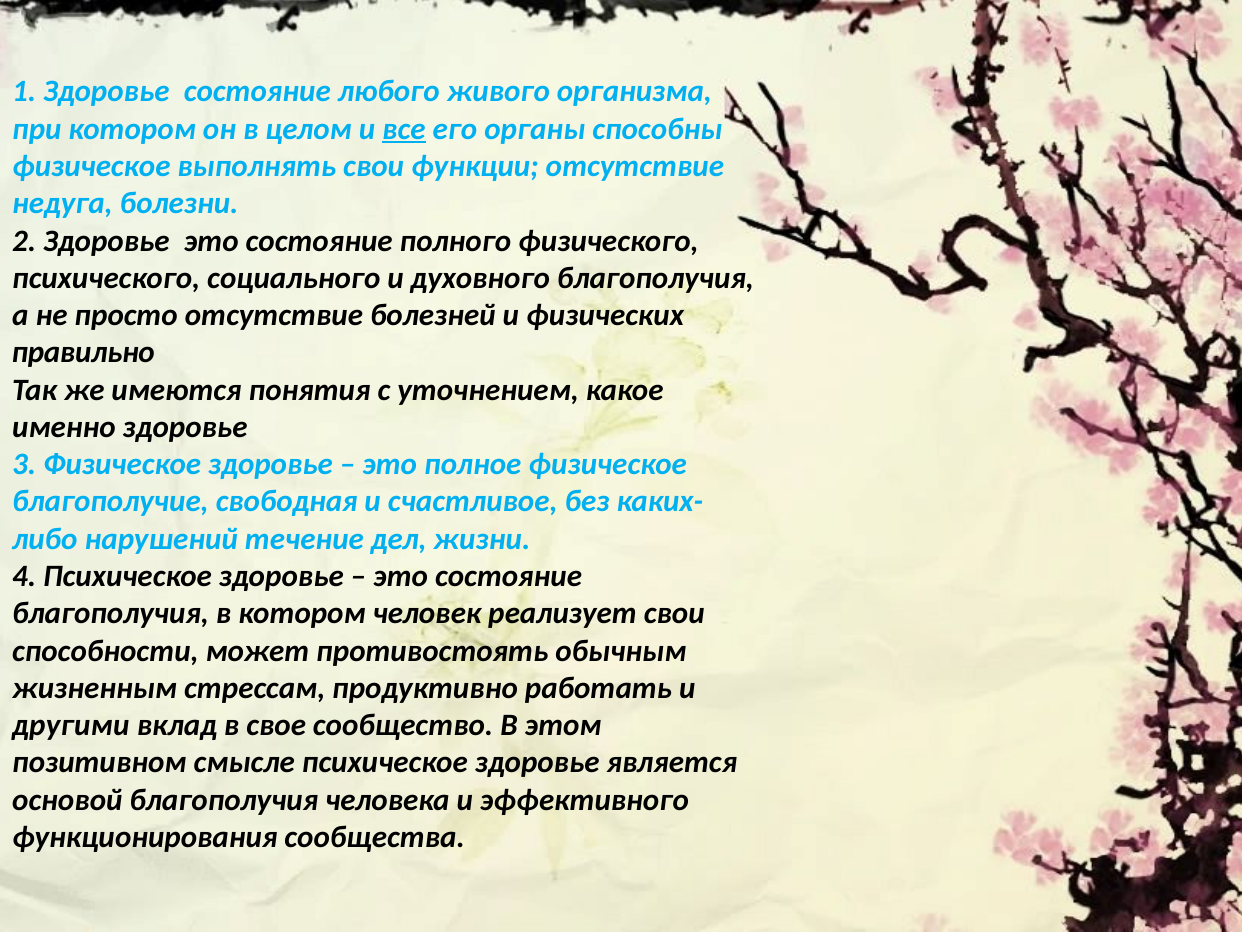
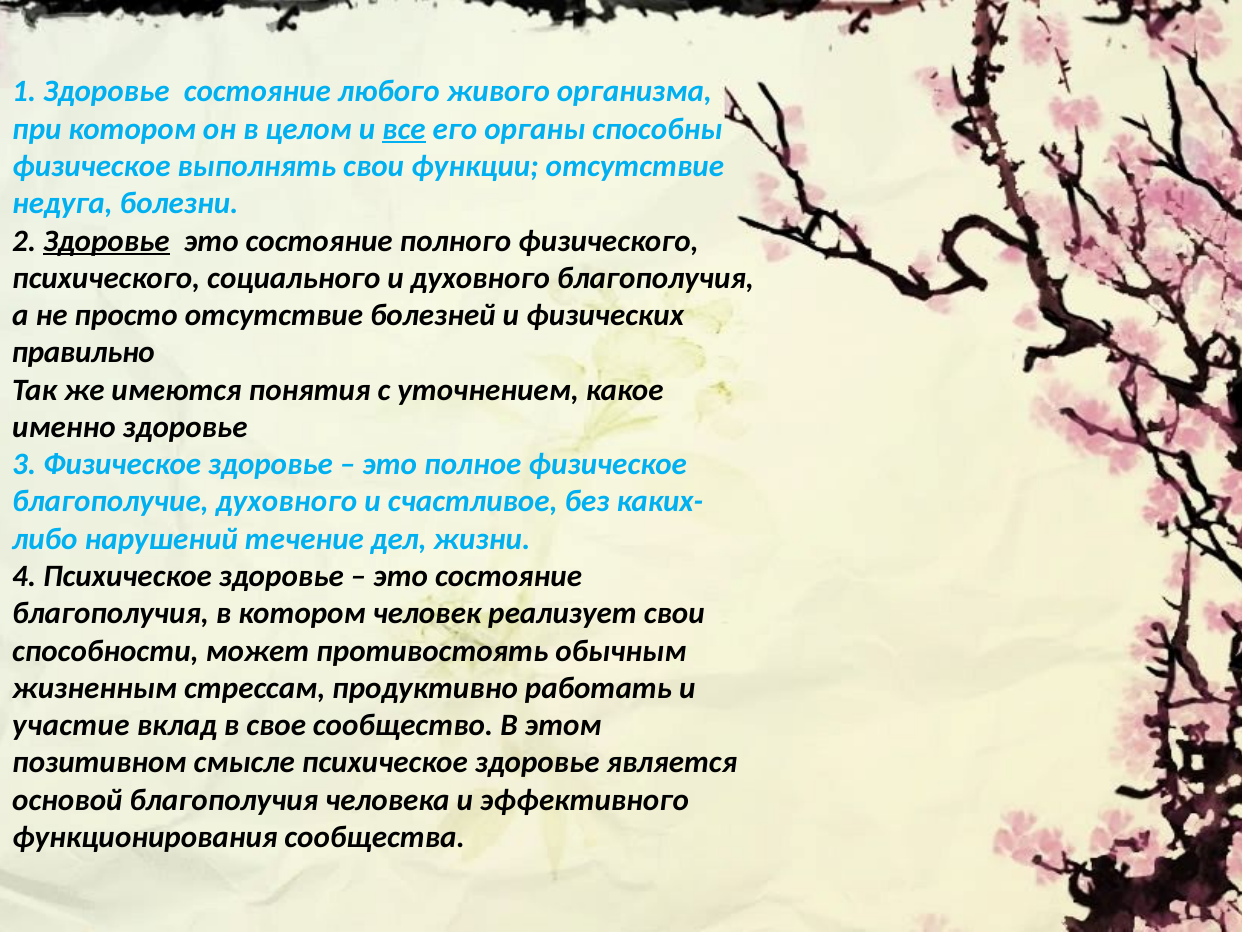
Здоровье underline: none -> present (106, 241)
благополучие свободная: свободная -> духовного (286, 501)
другими: другими -> участие (71, 725)
